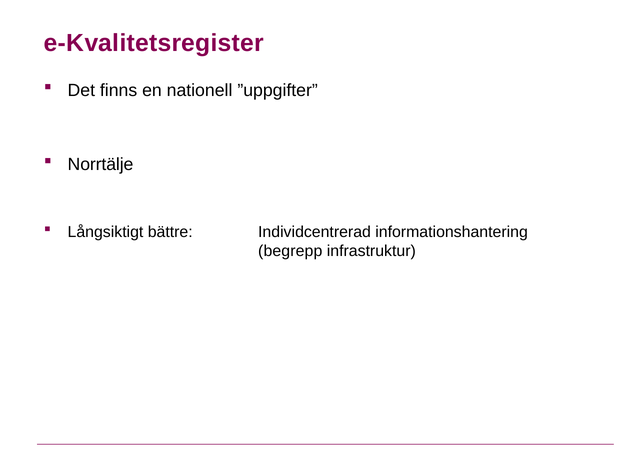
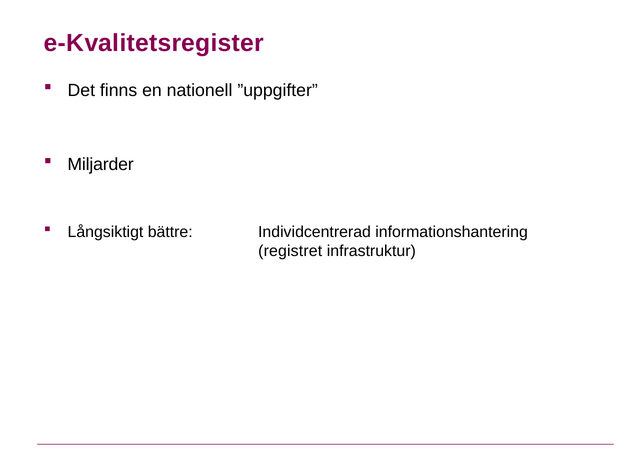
Norrtälje: Norrtälje -> Miljarder (101, 164)
begrepp: begrepp -> registret (290, 251)
